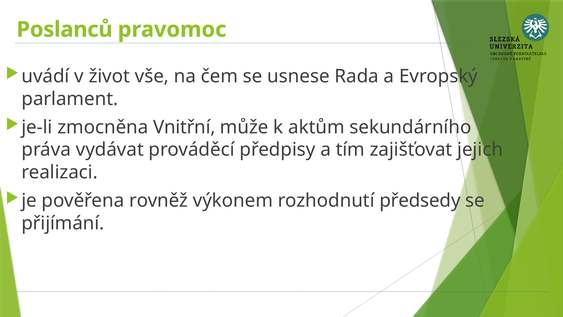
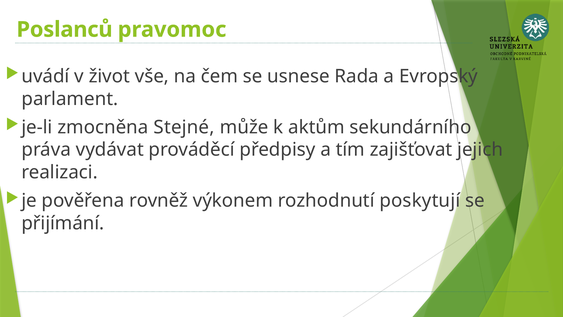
Vnitřní: Vnitřní -> Stejné (184, 127)
předsedy: předsedy -> poskytují (420, 201)
